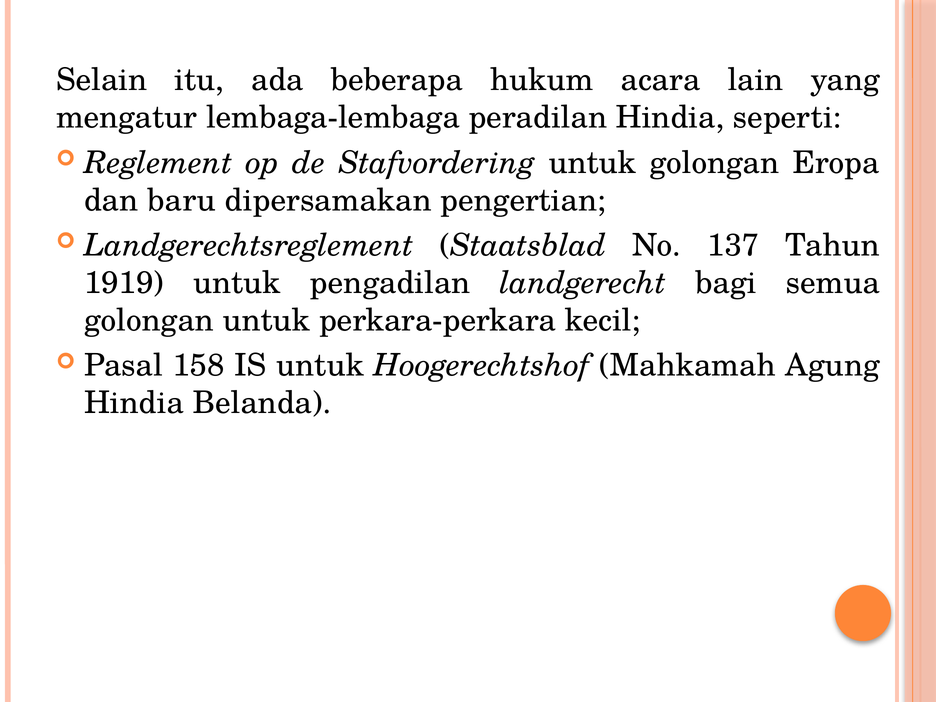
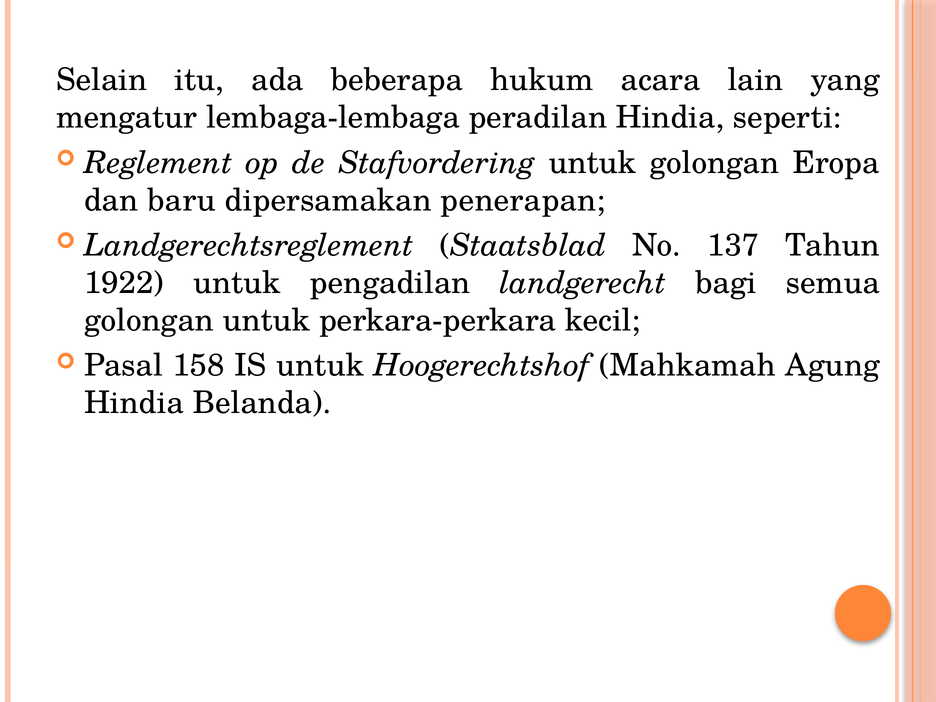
pengertian: pengertian -> penerapan (523, 200)
1919: 1919 -> 1922 (124, 283)
